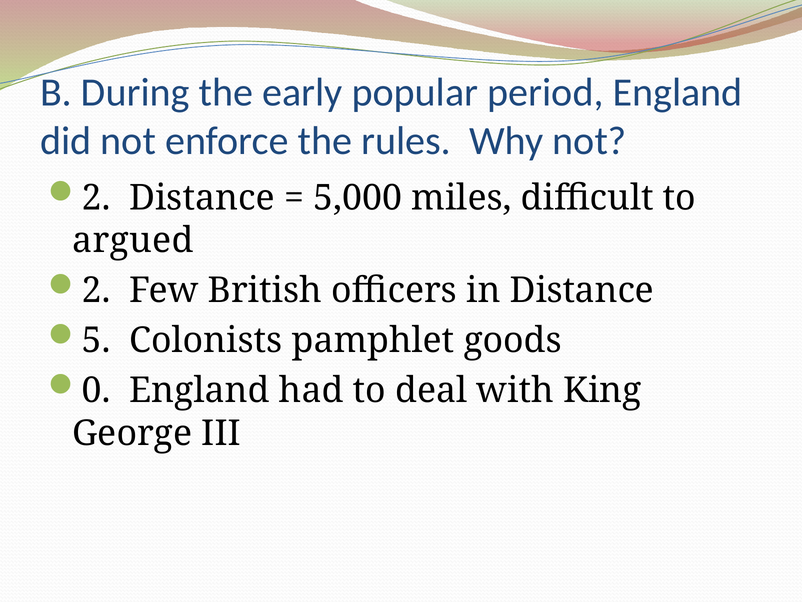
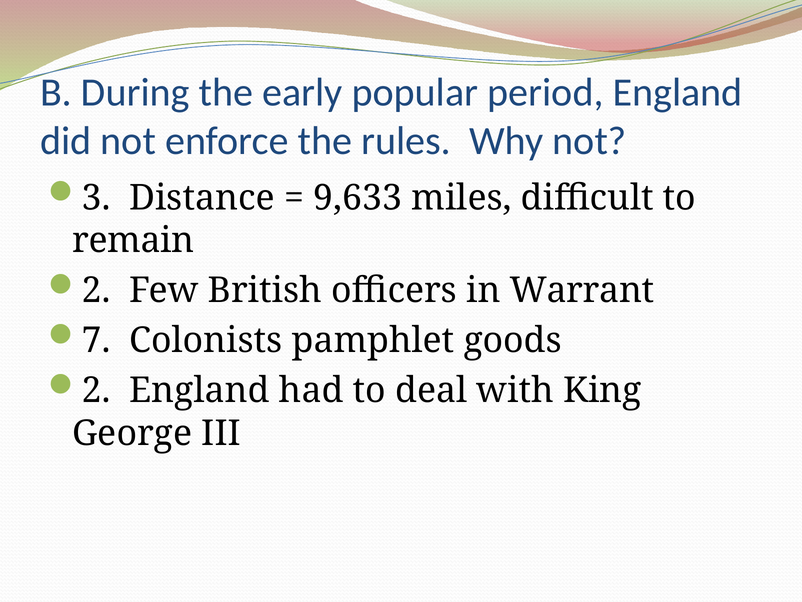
2: 2 -> 3 (96, 198)
5,000: 5,000 -> 9,633 (358, 198)
argued: argued -> remain (133, 240)
in Distance: Distance -> Warrant (582, 290)
5: 5 -> 7 (96, 340)
0: 0 -> 2 (96, 390)
